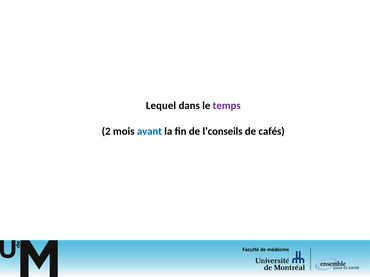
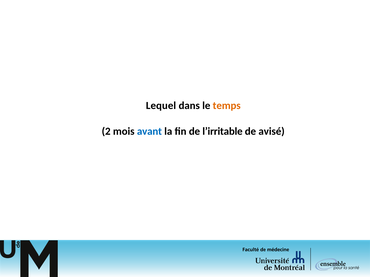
temps colour: purple -> orange (227, 106)
l’conseils: l’conseils -> l’irritable (222, 132)
cafés: cafés -> avisé (272, 132)
